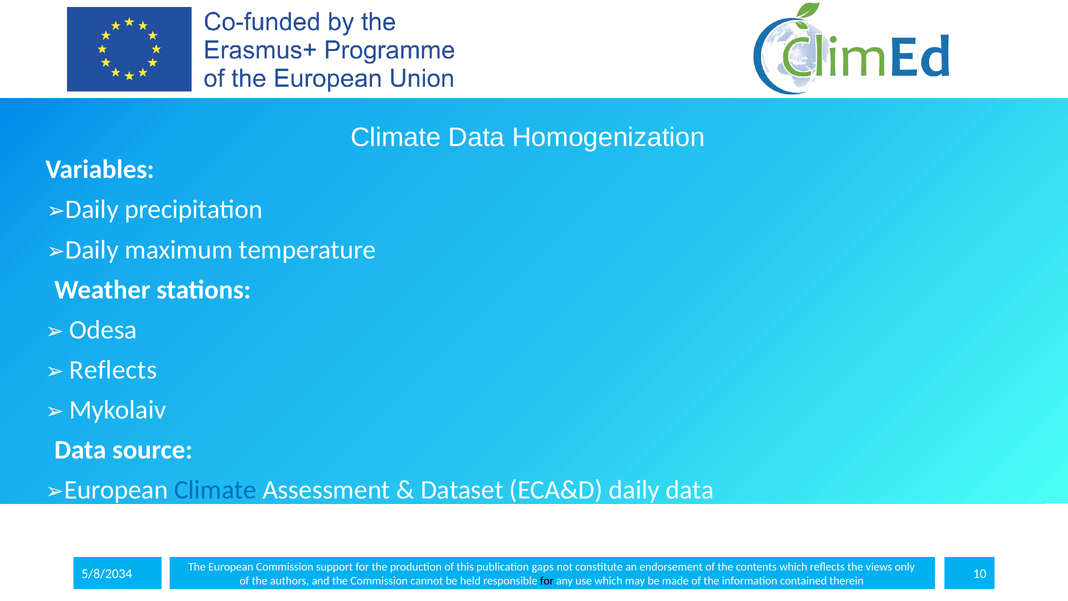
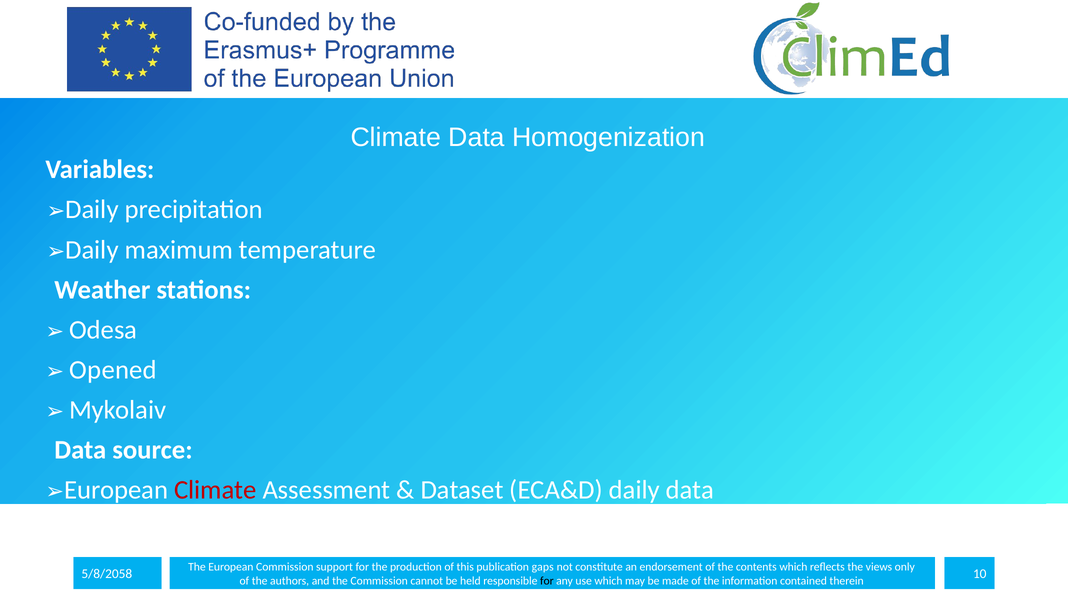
Reflects: Reflects -> Opened (113, 370)
Climate colour: blue -> red (215, 490)
5/8/2034: 5/8/2034 -> 5/8/2058 (107, 574)
